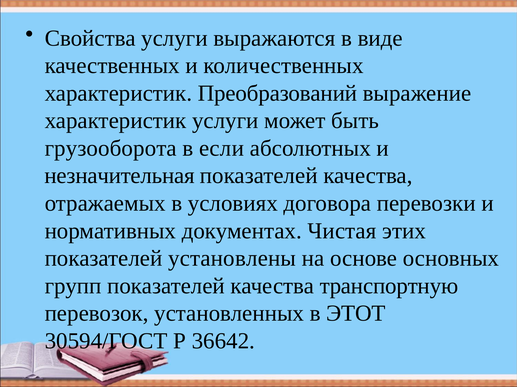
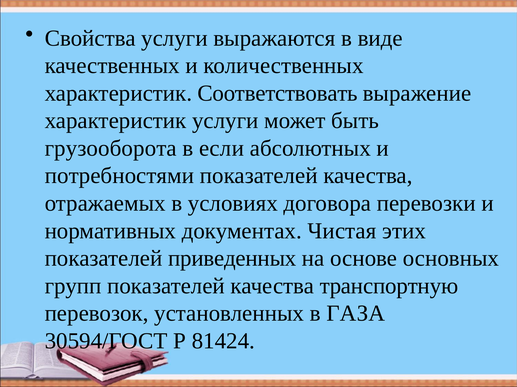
Преобразований: Преобразований -> Соответствовать (278, 93)
незначительная: незначительная -> потребностями (119, 176)
установлены: установлены -> приведенных (232, 259)
ЭТОТ: ЭТОТ -> ГАЗА (356, 314)
36642: 36642 -> 81424 (223, 342)
